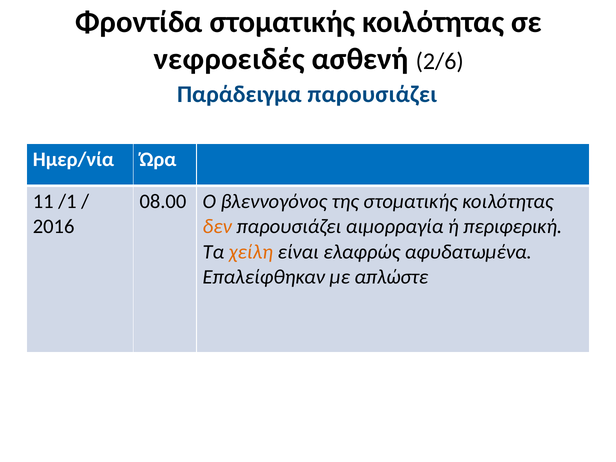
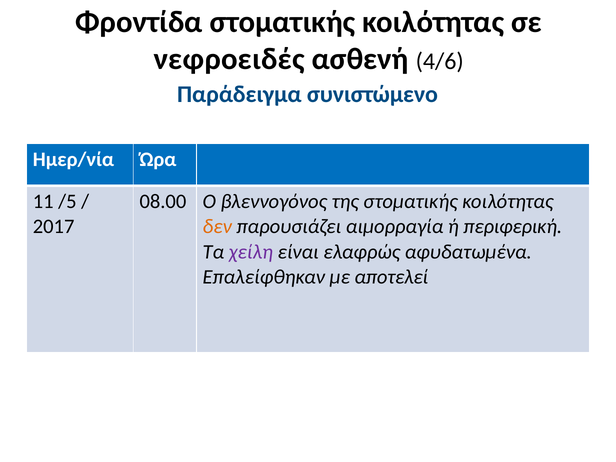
2/6: 2/6 -> 4/6 (440, 61)
Παράδειγμα παρουσιάζει: παρουσιάζει -> συνιστώμενο (372, 94)
/1: /1 -> /5 (67, 202)
2016: 2016 -> 2017 (54, 227)
χείλη colour: orange -> purple (251, 252)
απλώστε: απλώστε -> αποτελεί (391, 277)
